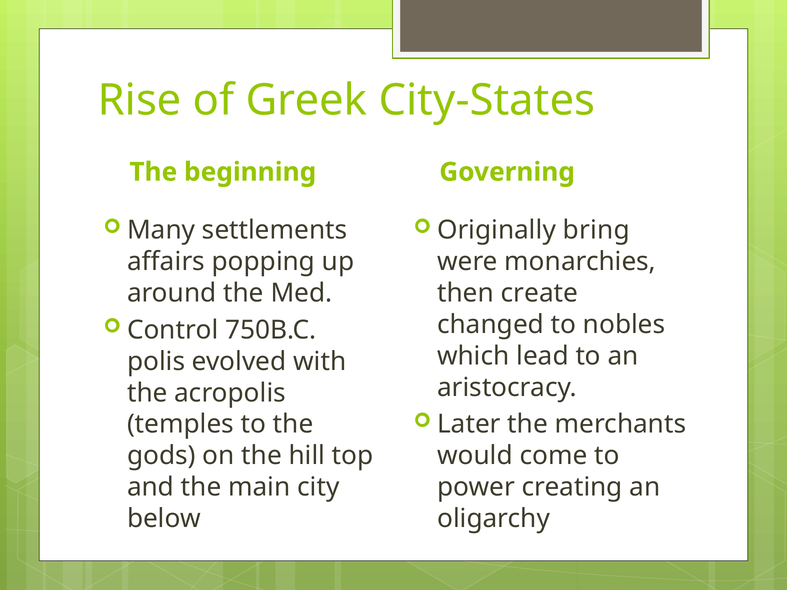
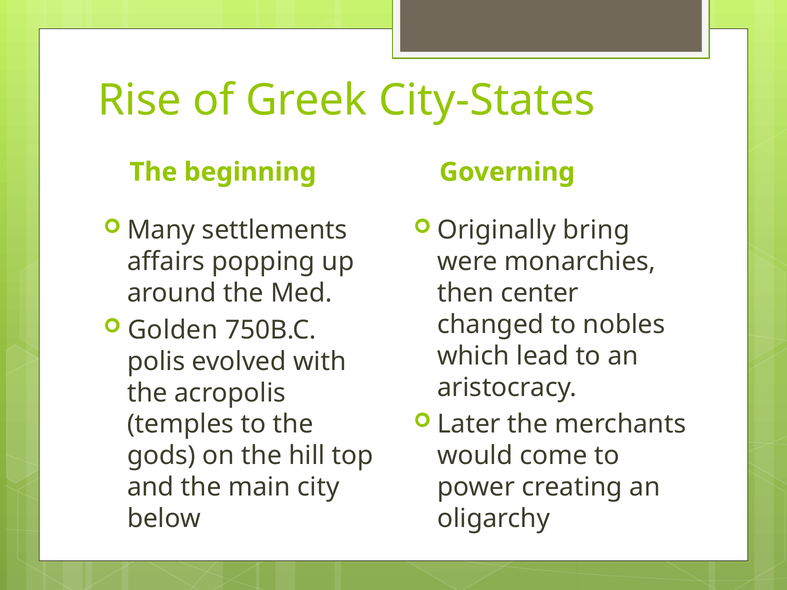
create: create -> center (540, 293)
Control: Control -> Golden (173, 330)
